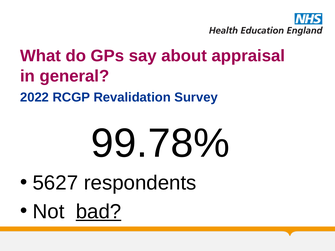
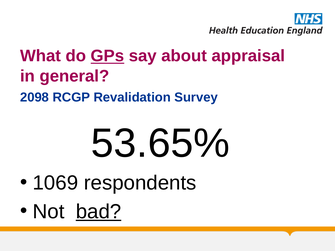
GPs underline: none -> present (107, 56)
2022: 2022 -> 2098 (35, 97)
99.78%: 99.78% -> 53.65% (160, 144)
5627: 5627 -> 1069 (55, 183)
